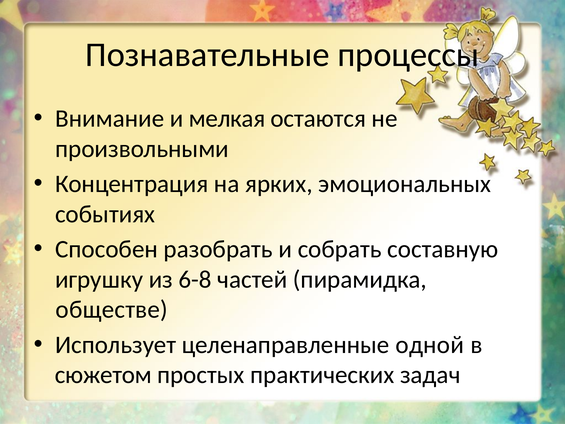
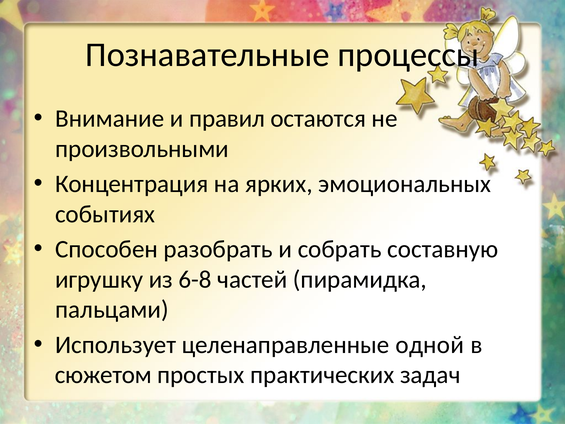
мелкая: мелкая -> правил (227, 119)
обществе: обществе -> пальцами (112, 309)
